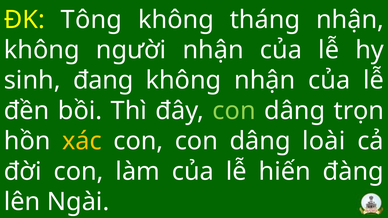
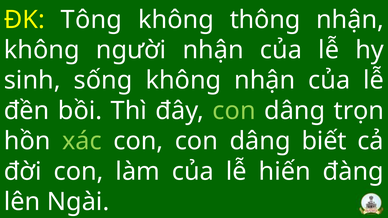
tháng: tháng -> thông (265, 20)
đang: đang -> sống (103, 80)
xác colour: yellow -> light green (82, 141)
loài: loài -> biết (324, 141)
